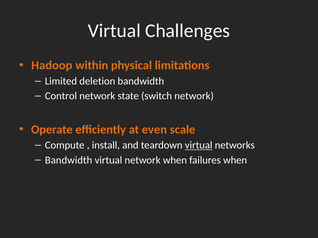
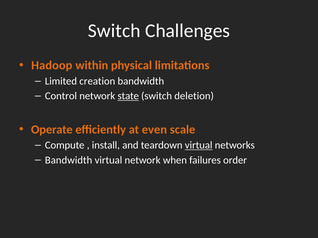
Virtual: Virtual -> Switch (114, 31)
deletion: deletion -> creation (97, 81)
state underline: none -> present (128, 96)
switch network: network -> deletion (194, 96)
failures when: when -> order (235, 160)
